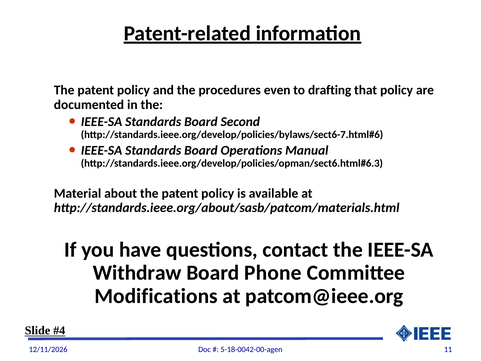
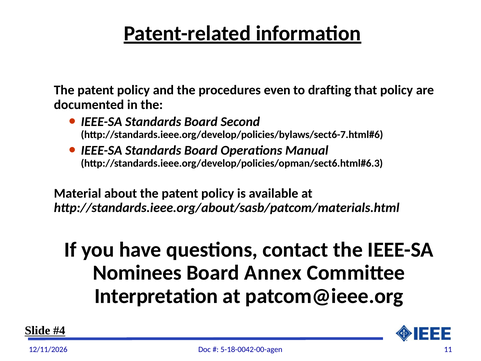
Withdraw: Withdraw -> Nominees (137, 273)
Phone: Phone -> Annex (273, 273)
Modifications: Modifications -> Interpretation (156, 296)
